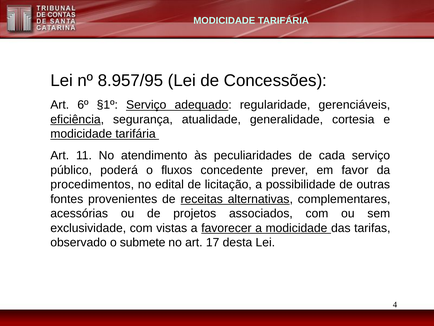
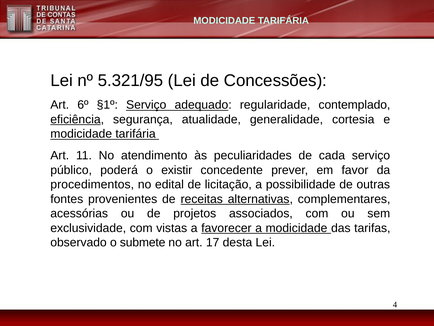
8.957/95: 8.957/95 -> 5.321/95 (130, 80)
gerenciáveis: gerenciáveis -> contemplado (354, 105)
fluxos: fluxos -> existir (177, 170)
